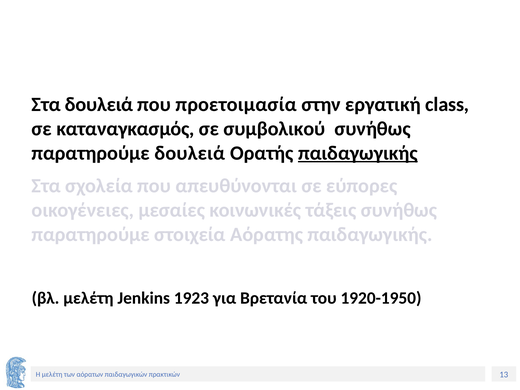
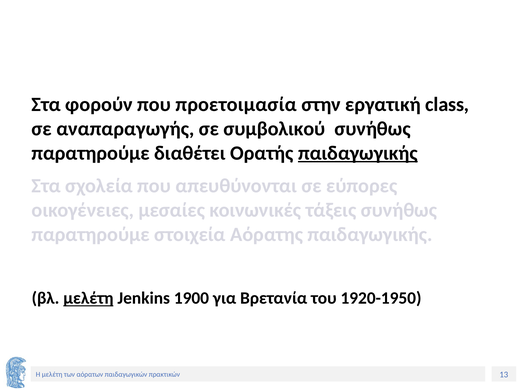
Στα δουλειά: δουλειά -> φορούν (99, 105)
καταναγκασμός: καταναγκασμός -> αναπαραγωγής (125, 129)
παρατηρούμε δουλειά: δουλειά -> διαθέτει (190, 153)
μελέτη underline: none -> present (88, 298)
1923: 1923 -> 1900 (191, 298)
